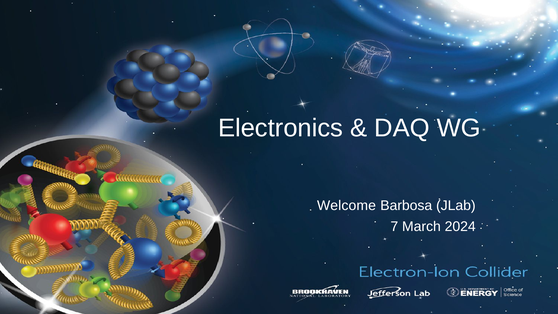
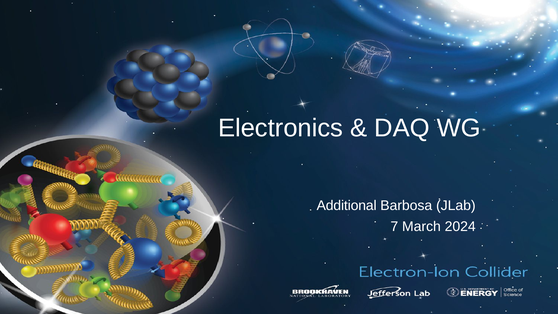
Welcome: Welcome -> Additional (347, 206)
